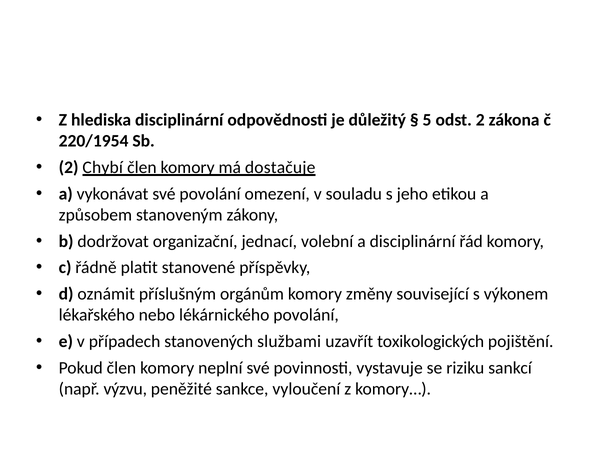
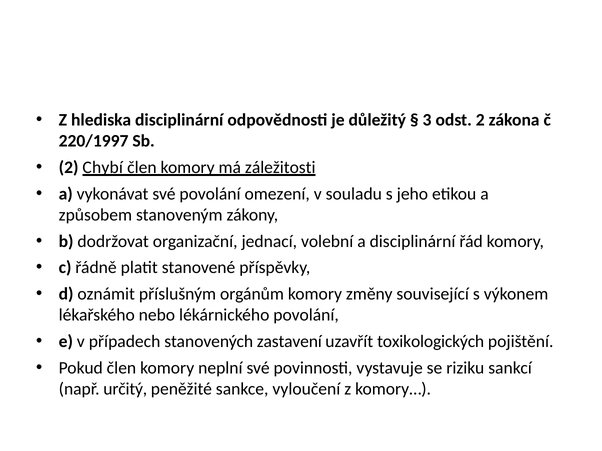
5: 5 -> 3 (427, 120)
220/1954: 220/1954 -> 220/1997 (94, 141)
dostačuje: dostačuje -> záležitosti (280, 168)
službami: službami -> zastavení (289, 342)
výzvu: výzvu -> určitý (125, 389)
